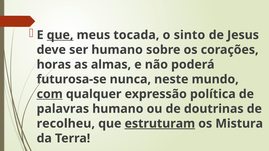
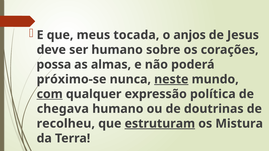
que underline: present -> none (60, 35)
sinto: sinto -> anjos (190, 35)
horas: horas -> possa (54, 65)
futurosa-se: futurosa-se -> próximo-se (72, 79)
neste underline: none -> present (171, 79)
palavras: palavras -> chegava (63, 109)
